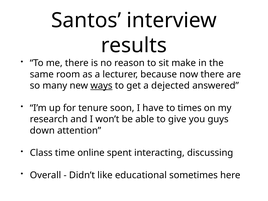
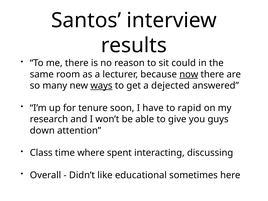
make: make -> could (184, 63)
now underline: none -> present (189, 74)
times: times -> rapid (189, 108)
online: online -> where (91, 153)
